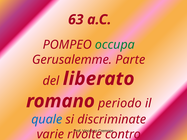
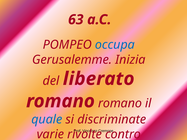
occupa colour: green -> blue (115, 45)
Parte: Parte -> Inizia (130, 60)
romano periodo: periodo -> romano (120, 103)
